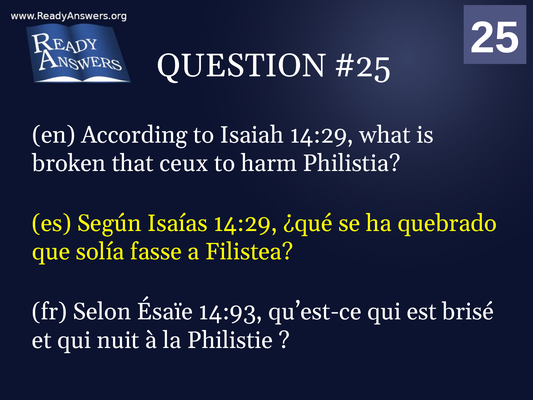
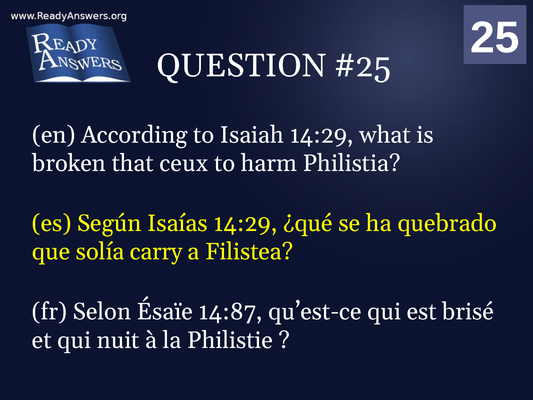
fasse: fasse -> carry (156, 252)
14:93: 14:93 -> 14:87 (230, 312)
